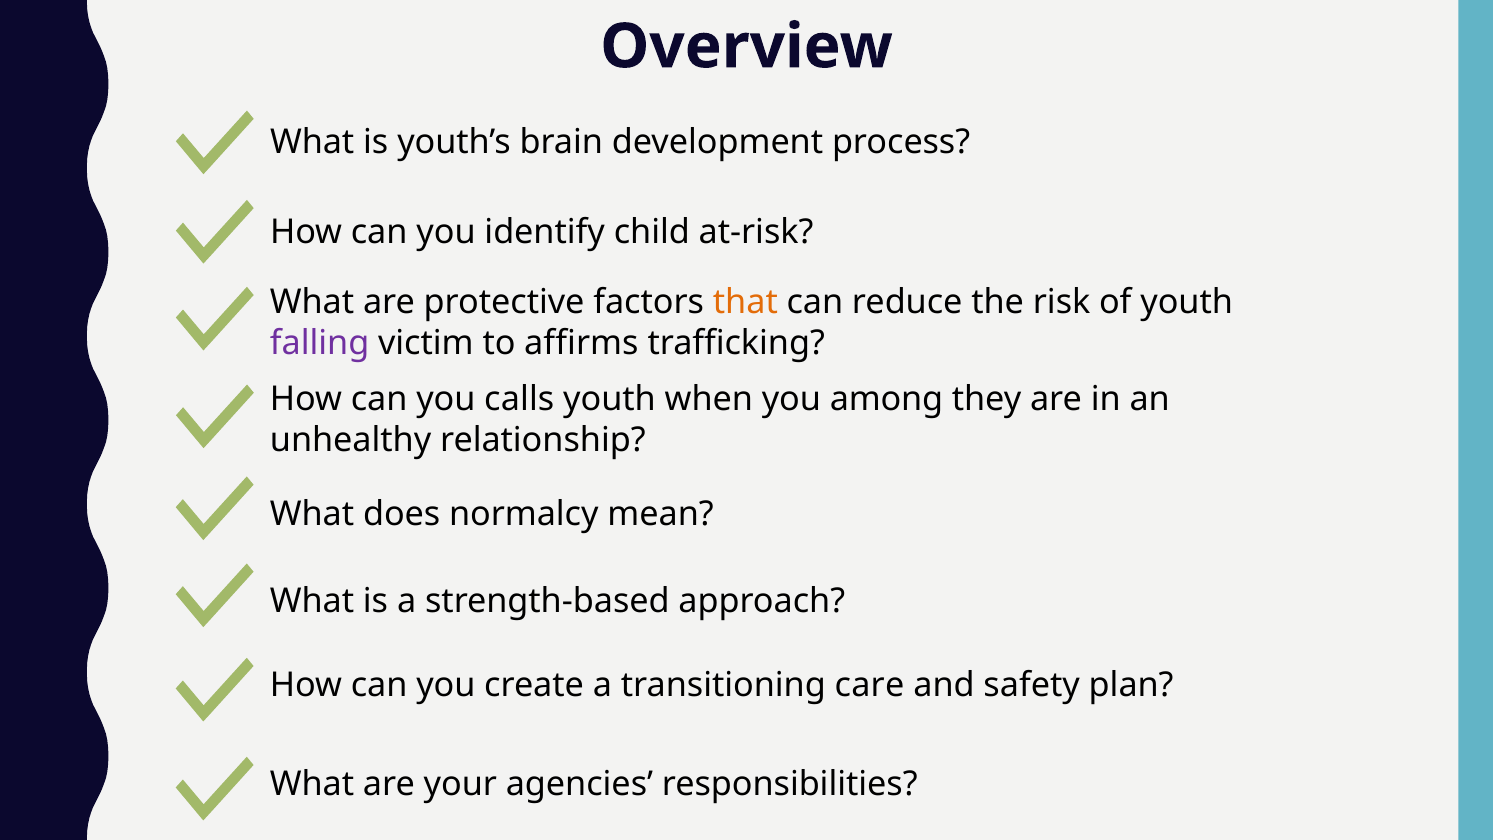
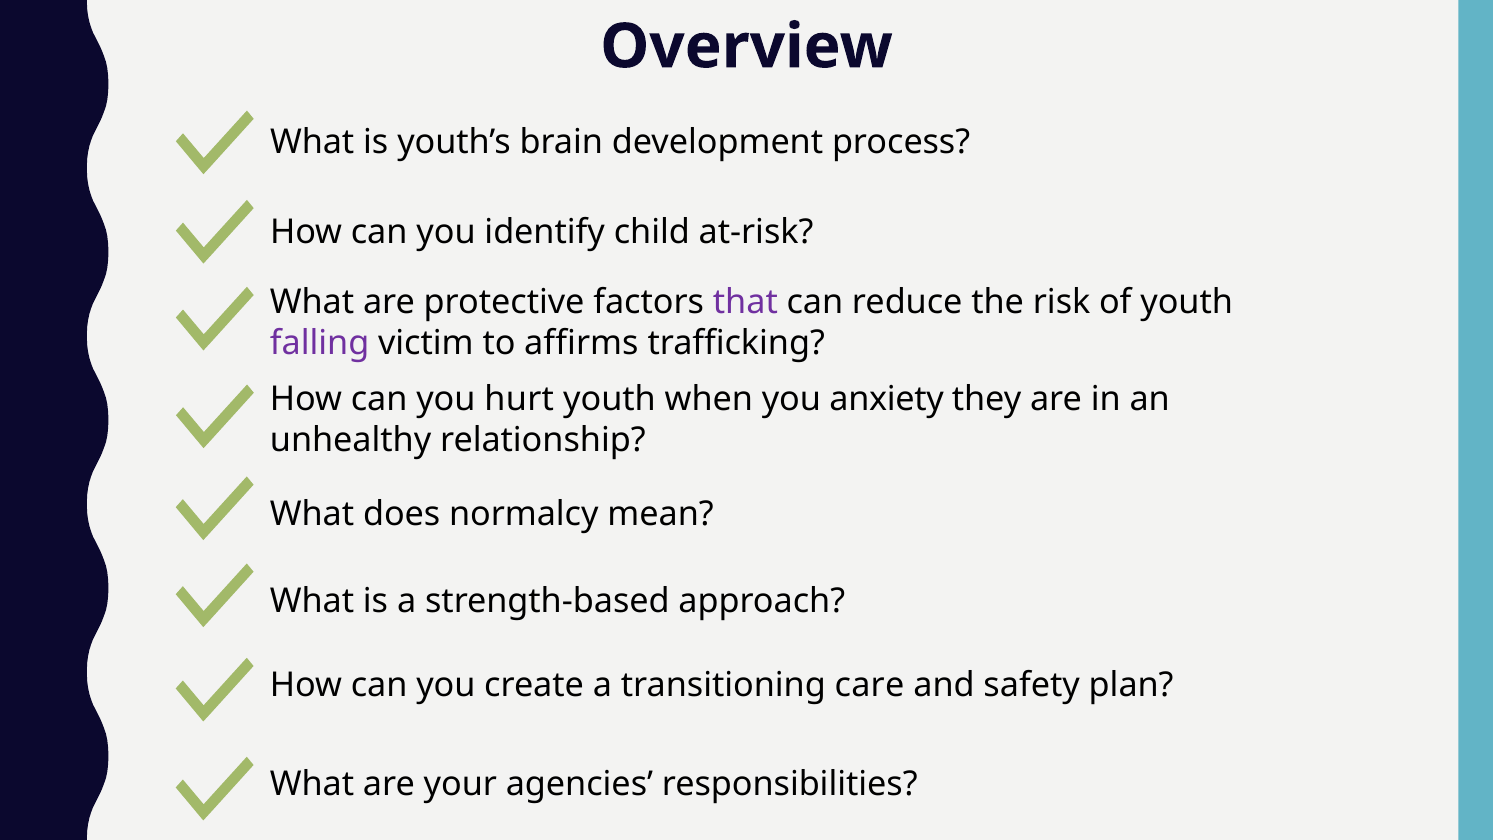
that colour: orange -> purple (745, 302)
calls: calls -> hurt (519, 399)
among: among -> anxiety (887, 399)
